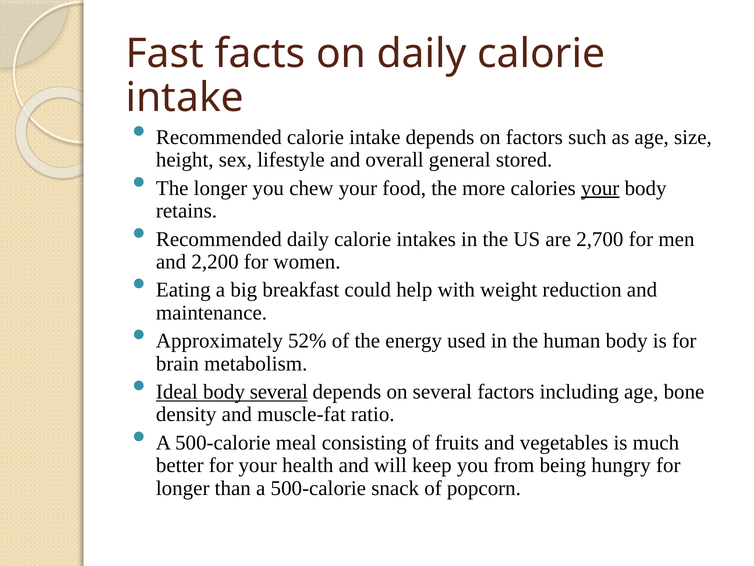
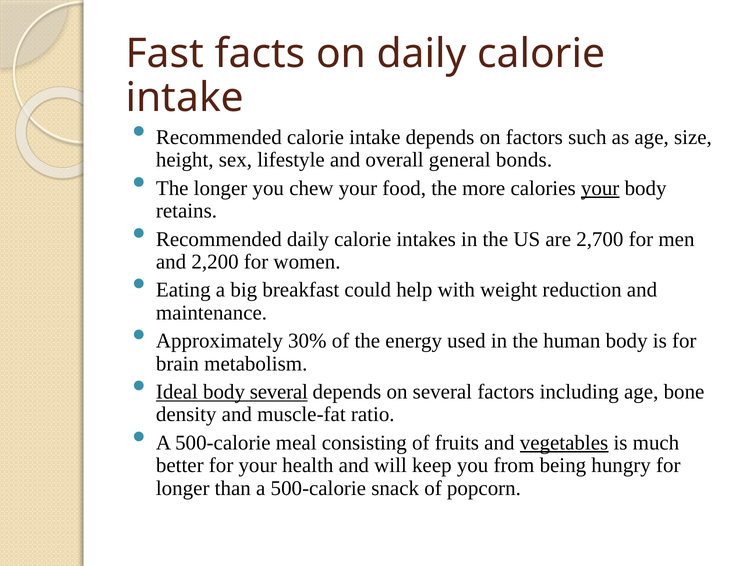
stored: stored -> bonds (524, 160)
52%: 52% -> 30% (307, 341)
vegetables underline: none -> present (564, 442)
